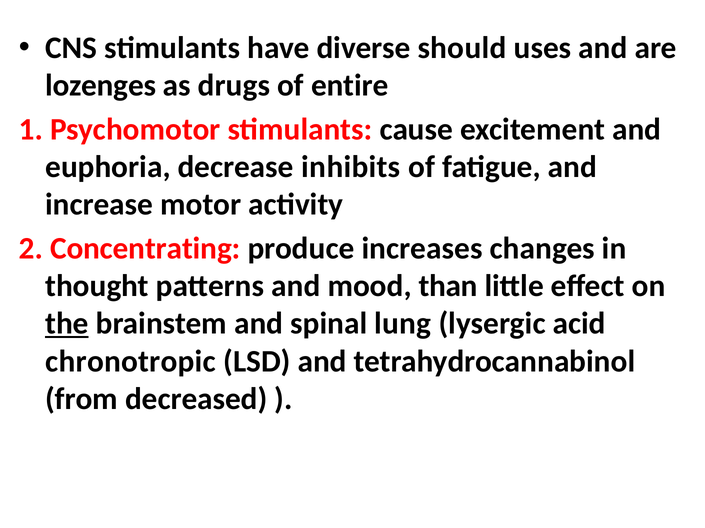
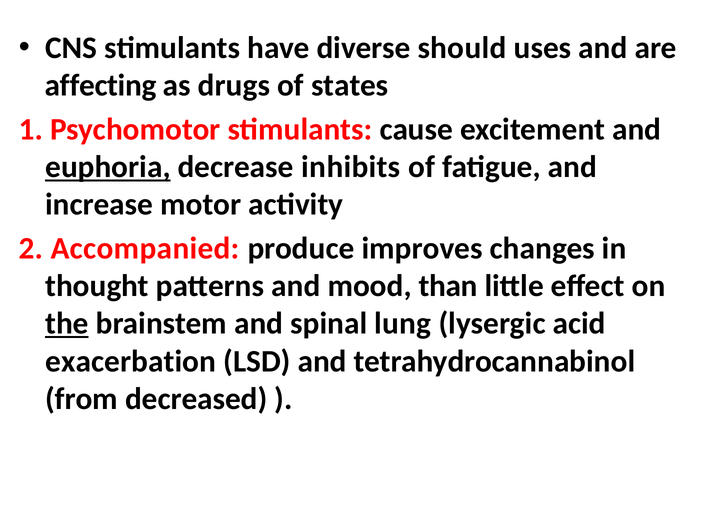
lozenges: lozenges -> affecting (101, 86)
entire: entire -> states (350, 86)
euphoria underline: none -> present (108, 167)
Concentrating: Concentrating -> Accompanied (145, 249)
increases: increases -> improves (422, 249)
chronotropic: chronotropic -> exacerbation (131, 362)
